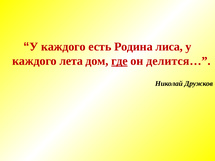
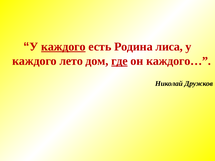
каждого underline: none -> present (63, 47)
лета: лета -> лето (71, 61)
делится…: делится… -> каждого… (179, 61)
